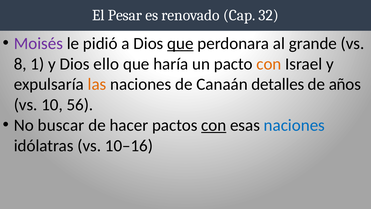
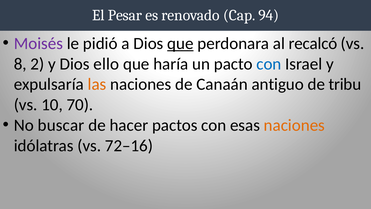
32: 32 -> 94 (269, 15)
grande: grande -> recalcó (313, 43)
1: 1 -> 2 (37, 64)
con colour: orange -> blue (269, 64)
detalles: detalles -> antiguo (278, 84)
años: años -> tribu (345, 84)
56: 56 -> 70 (80, 105)
con underline: present -> none (214, 125)
naciones colour: blue -> orange (294, 125)
10–16: 10–16 -> 72–16 (129, 145)
